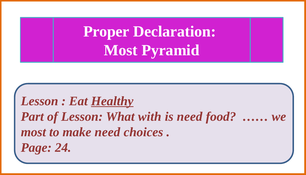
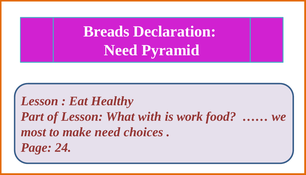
Proper: Proper -> Breads (106, 32)
Most: Most -> Need (121, 50)
Healthy underline: present -> none (112, 101)
is need: need -> work (190, 117)
